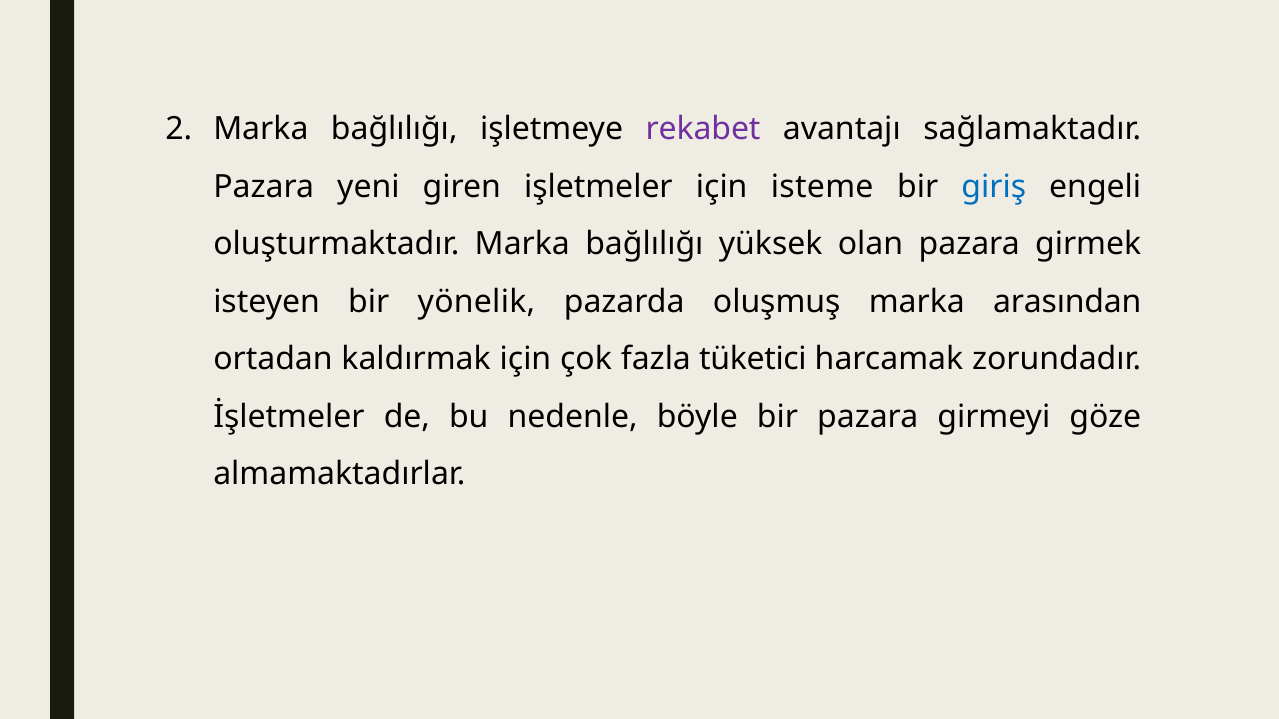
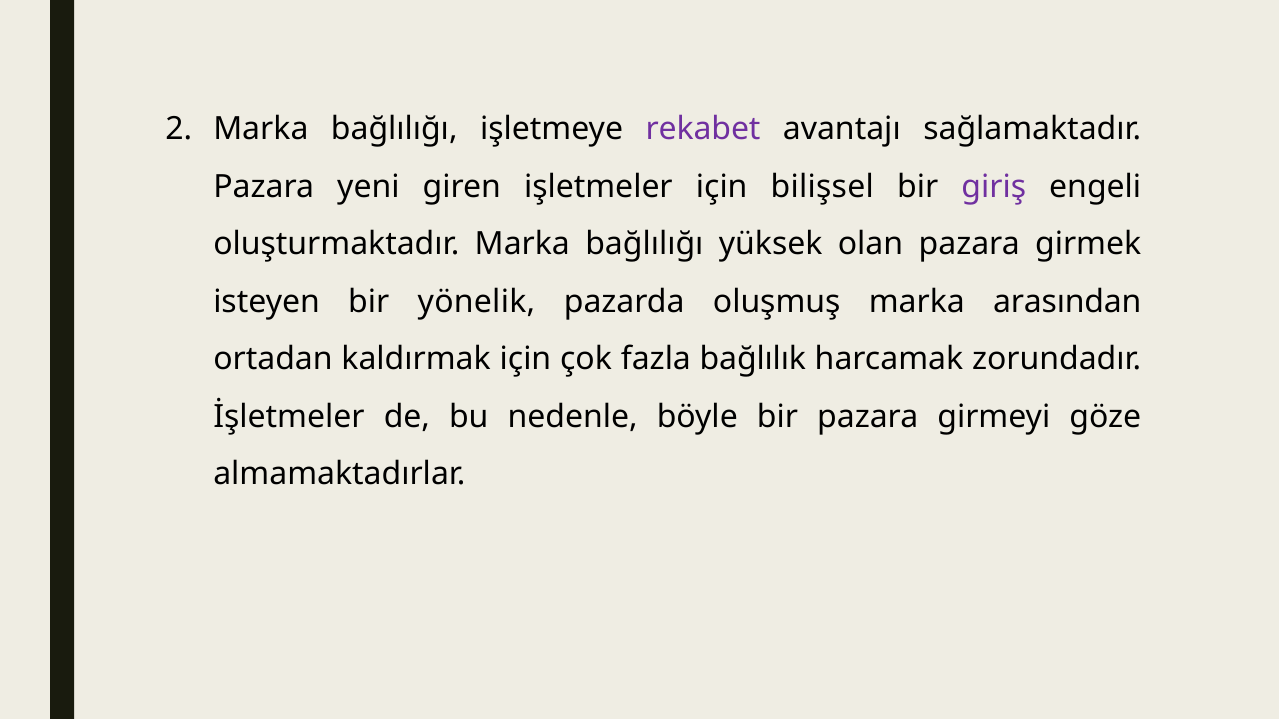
isteme: isteme -> bilişsel (822, 187)
giriş colour: blue -> purple (994, 187)
tüketici: tüketici -> bağlılık (753, 359)
